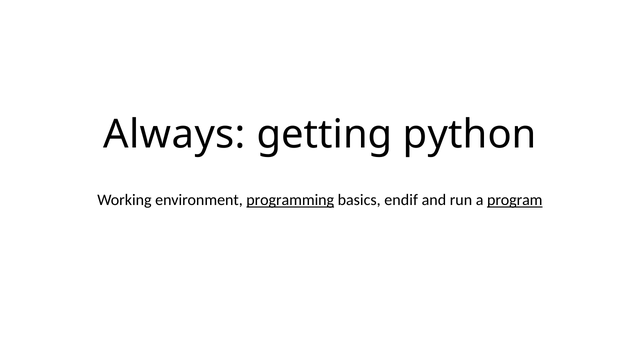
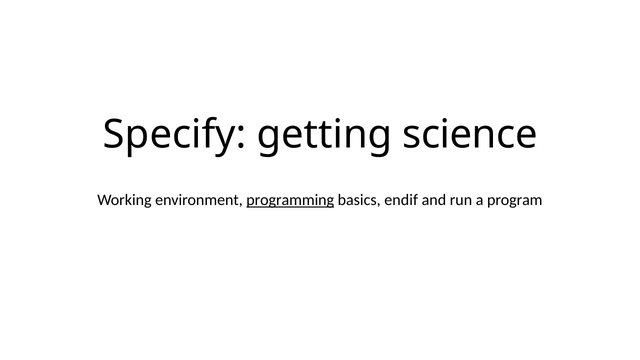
Always: Always -> Specify (175, 135)
python: python -> science (470, 135)
program underline: present -> none (515, 200)
